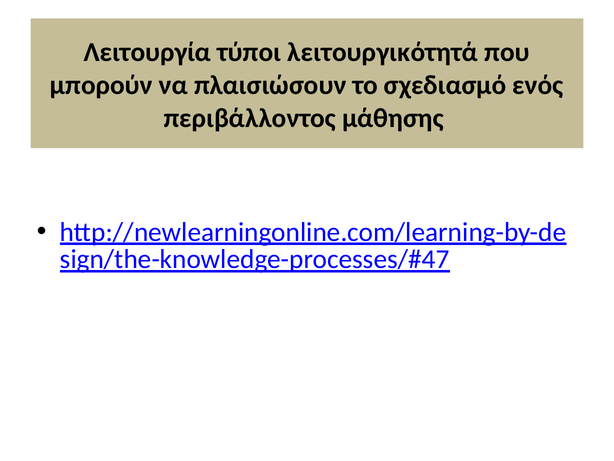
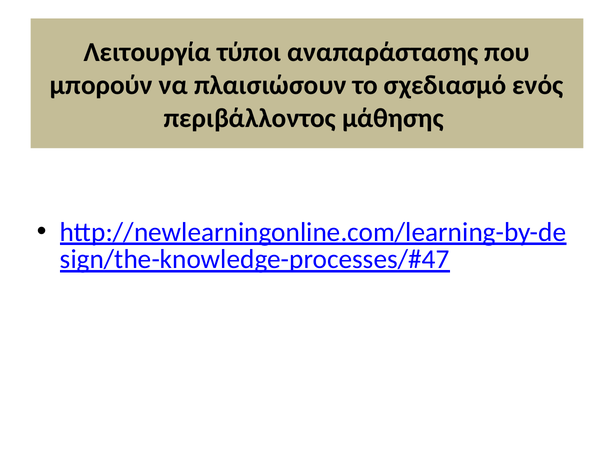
λειτουργικότητά: λειτουργικότητά -> αναπαράστασης (383, 52)
